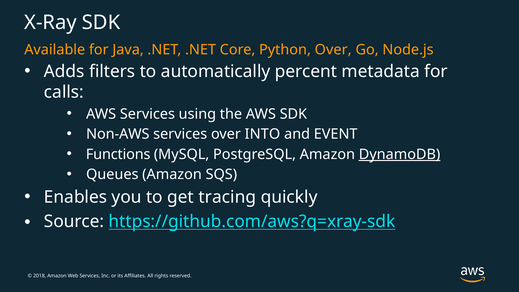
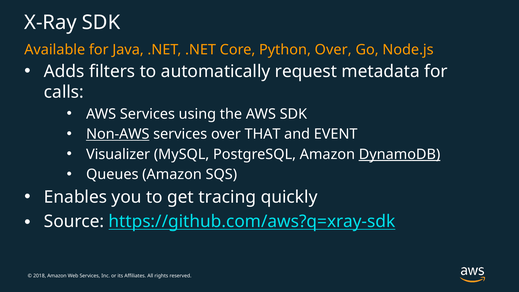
percent: percent -> request (306, 71)
Non-AWS underline: none -> present (118, 134)
INTO: INTO -> THAT (263, 134)
Functions: Functions -> Visualizer (118, 154)
